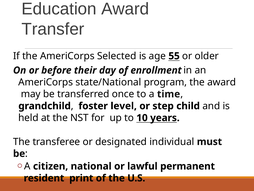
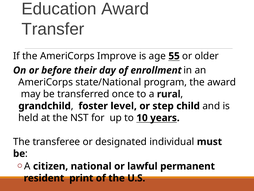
Selected: Selected -> Improve (117, 56)
time: time -> rural (169, 94)
